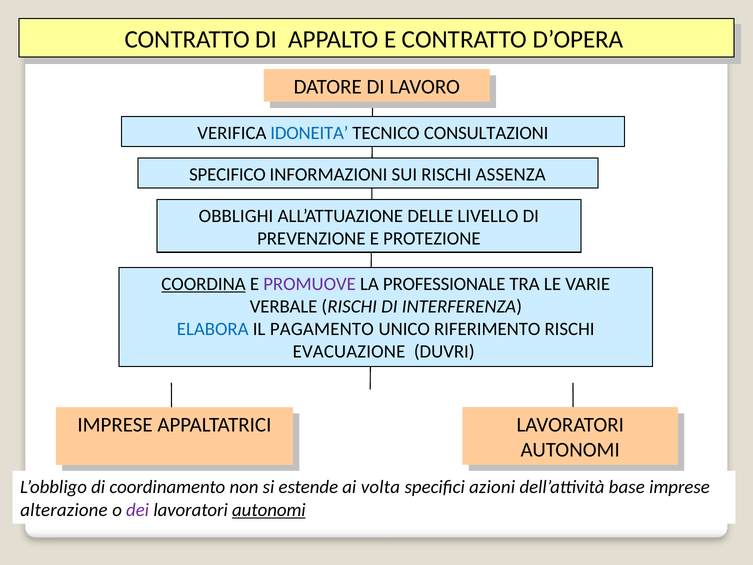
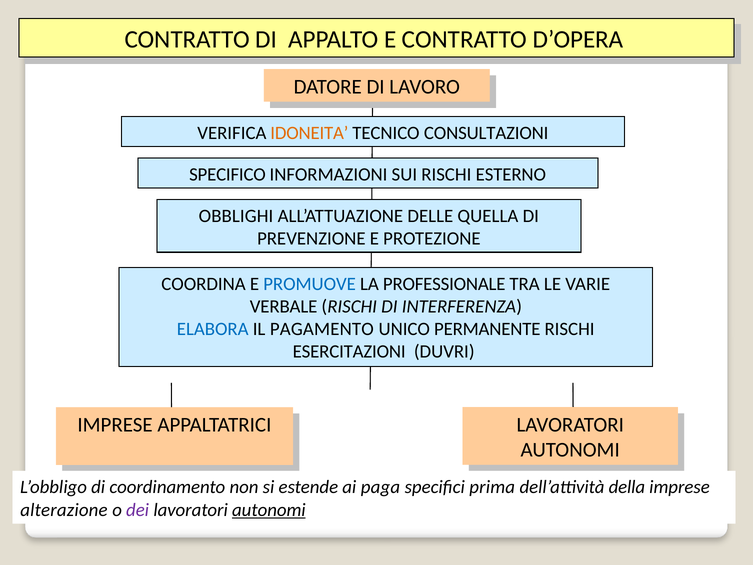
IDONEITA colour: blue -> orange (309, 133)
ASSENZA: ASSENZA -> ESTERNO (511, 174)
LIVELLO: LIVELLO -> QUELLA (488, 216)
COORDINA underline: present -> none (204, 284)
PROMUOVE colour: purple -> blue (310, 284)
RIFERIMENTO: RIFERIMENTO -> PERMANENTE (487, 329)
EVACUAZIONE: EVACUAZIONE -> ESERCITAZIONI (349, 351)
volta: volta -> paga (380, 487)
azioni: azioni -> prima (492, 487)
base: base -> della (627, 487)
